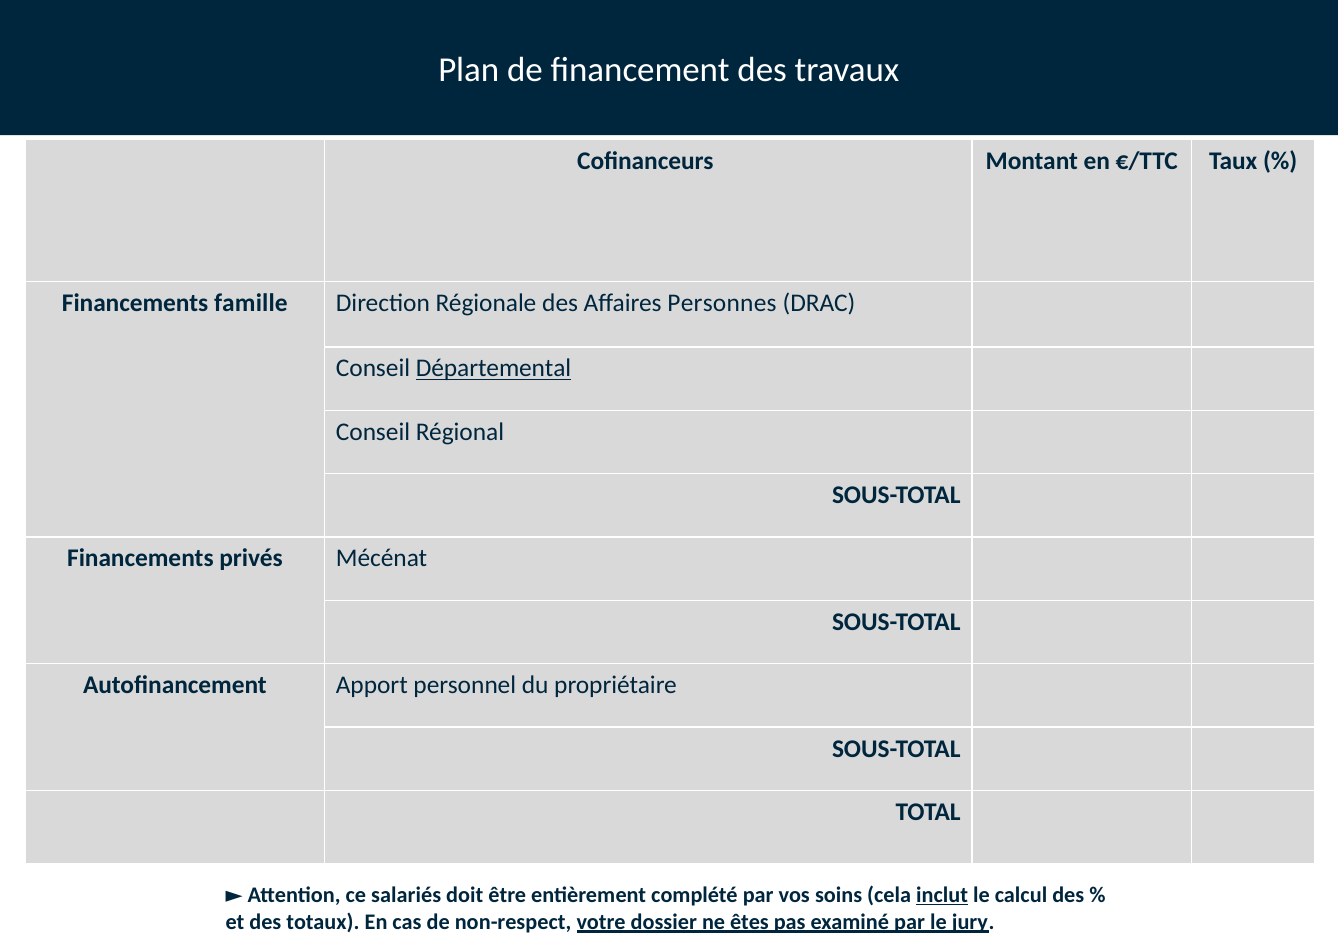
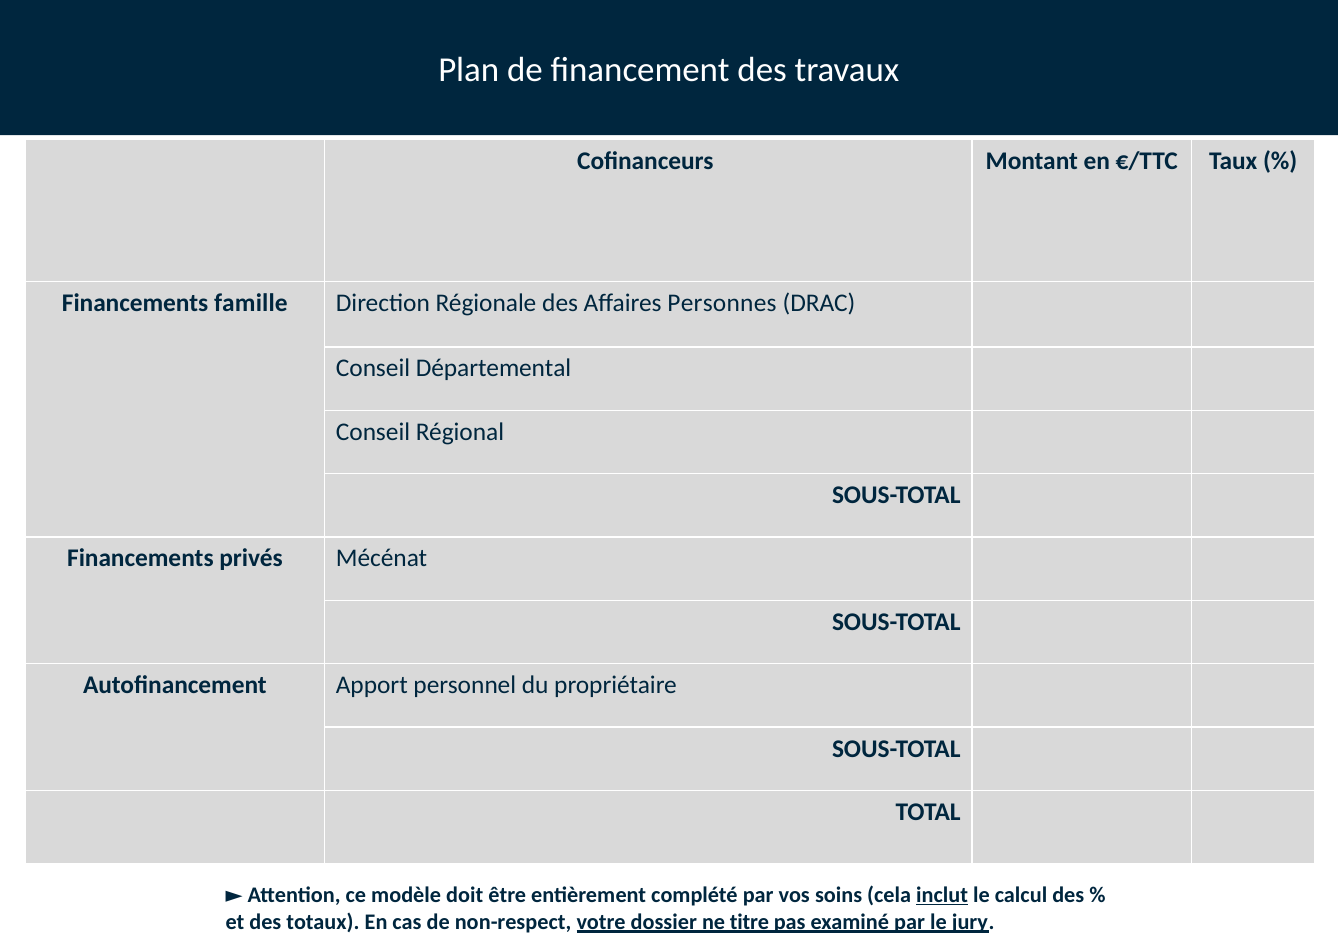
Départemental underline: present -> none (494, 369)
salariés: salariés -> modèle (406, 895)
êtes: êtes -> titre (749, 922)
